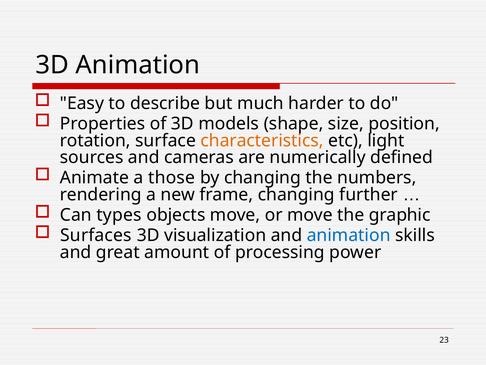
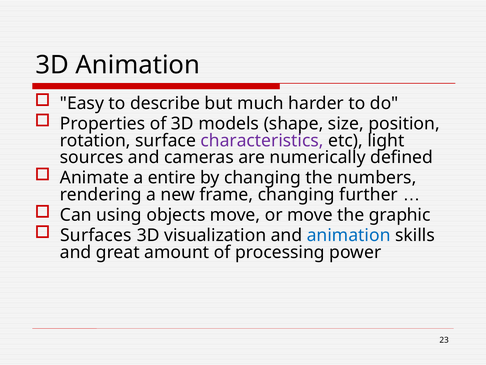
characteristics colour: orange -> purple (262, 140)
those: those -> entire (172, 178)
types: types -> using (119, 215)
